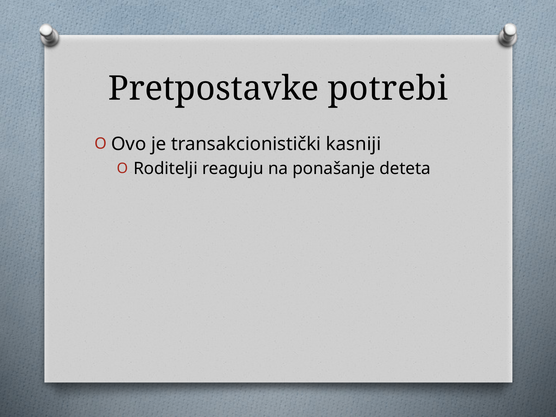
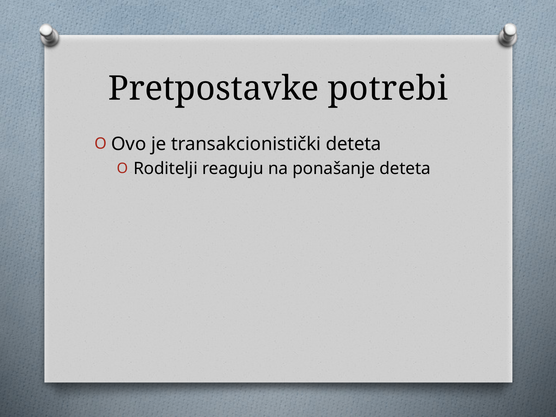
transakcionistički kasniji: kasniji -> deteta (354, 144)
